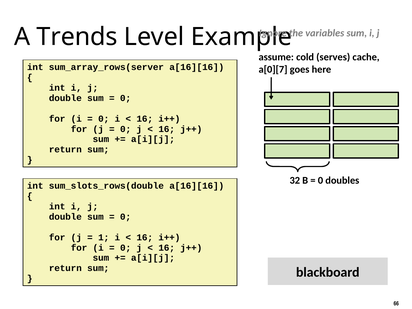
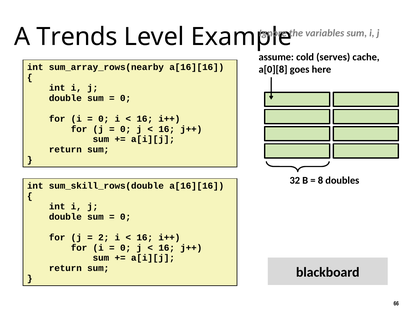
sum_array_rows(server: sum_array_rows(server -> sum_array_rows(nearby (106, 67)
a[0][7: a[0][7 -> a[0][8 (273, 69)
0: 0 -> 8 (320, 181)
sum_slots_rows(double: sum_slots_rows(double -> sum_skill_rows(double (106, 186)
1: 1 -> 2 (104, 237)
